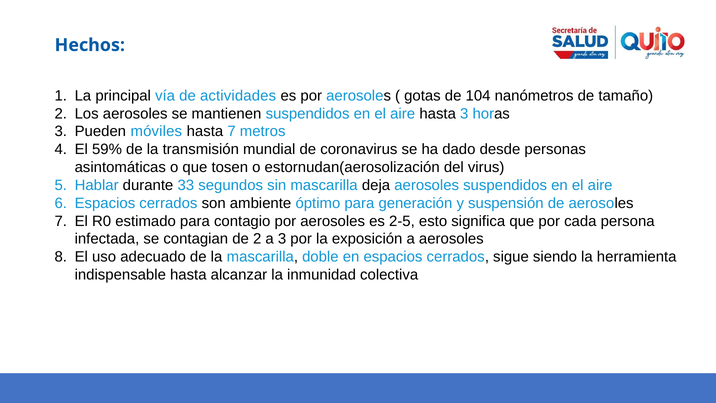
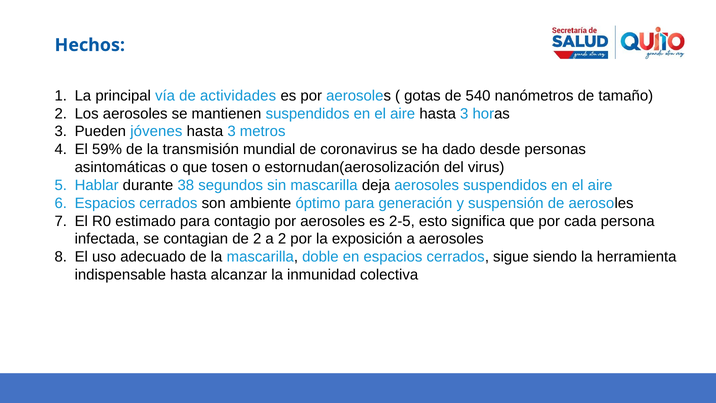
104: 104 -> 540 (478, 96)
móviles: móviles -> jóvenes (156, 131)
7: 7 -> 3 (232, 131)
33: 33 -> 38 (186, 185)
a 3: 3 -> 2 (282, 239)
